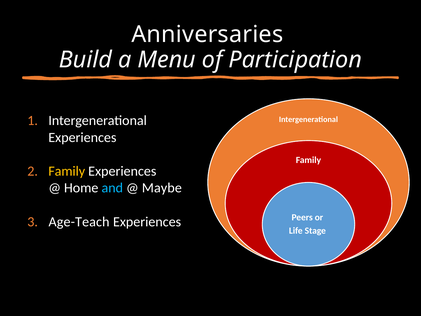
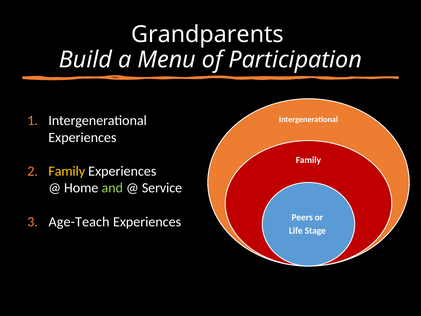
Anniversaries: Anniversaries -> Grandparents (207, 35)
and colour: light blue -> light green (112, 188)
Maybe: Maybe -> Service (162, 188)
